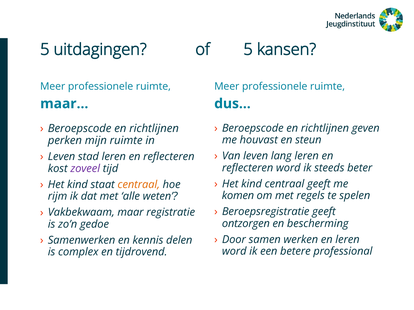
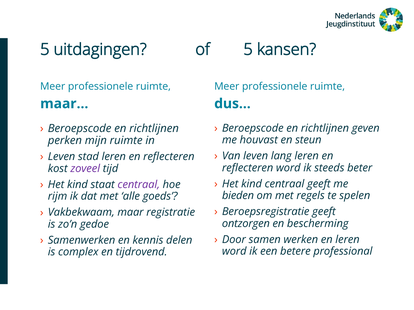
centraal colour: orange -> purple (139, 185)
komen: komen -> bieden (238, 196)
weten: weten -> goeds (160, 197)
